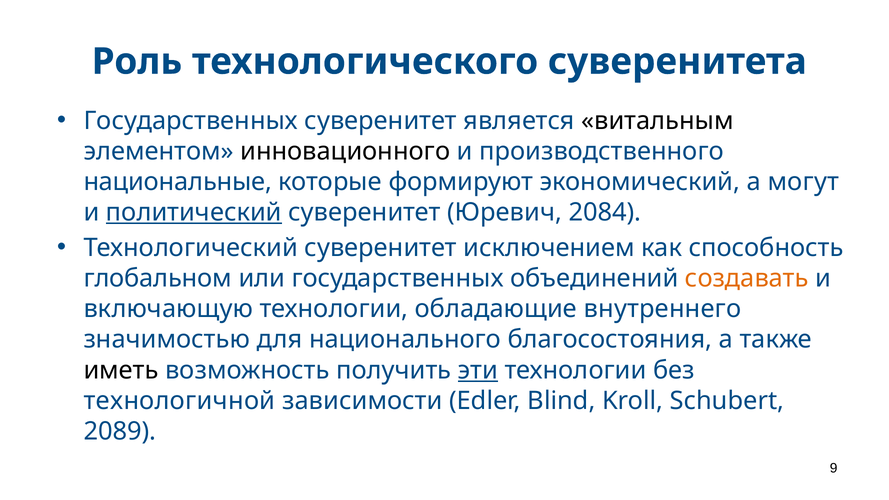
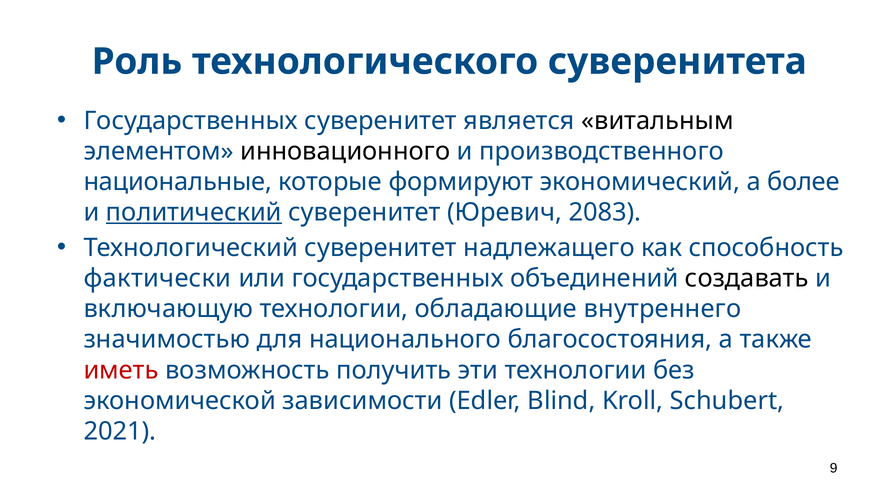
могут: могут -> более (804, 182)
2084: 2084 -> 2083 (605, 212)
исключением: исключением -> надлежащего (549, 248)
глобальном: глобальном -> фактически (158, 278)
создавать colour: orange -> black (747, 278)
иметь colour: black -> red (121, 370)
эти underline: present -> none (478, 370)
технологичной: технологичной -> экономической (180, 401)
2089: 2089 -> 2021 (120, 431)
